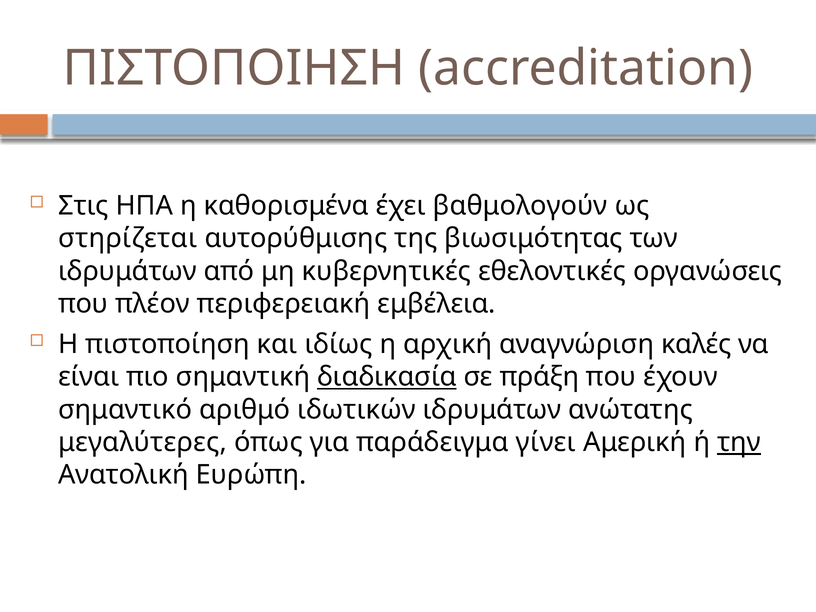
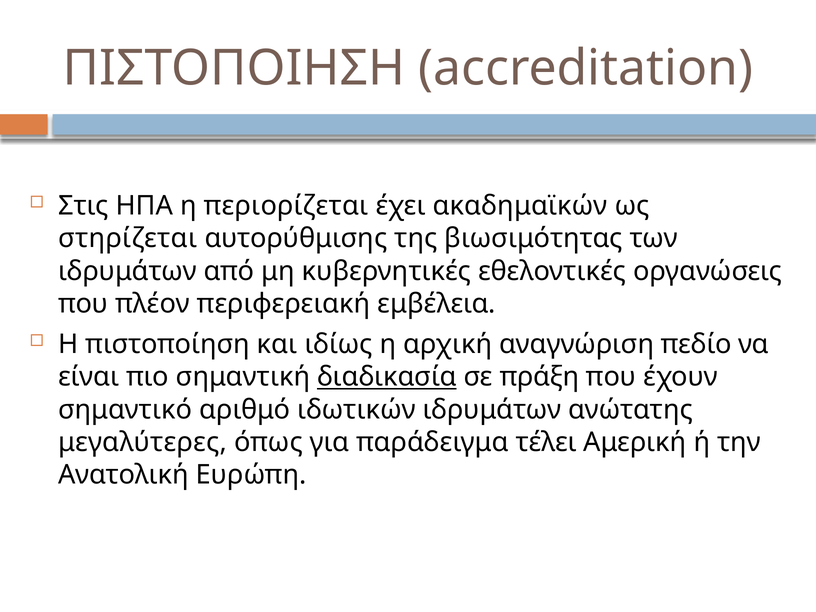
καθορισμένα: καθορισμένα -> περιορίζεται (286, 206)
βαθμολογούν: βαθμολογούν -> ακαδημαϊκών (520, 206)
καλές: καλές -> πεδίο (696, 344)
γίνει: γίνει -> τέλει (546, 442)
την underline: present -> none (739, 442)
